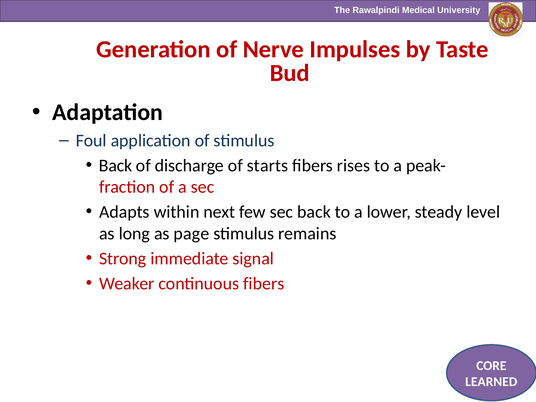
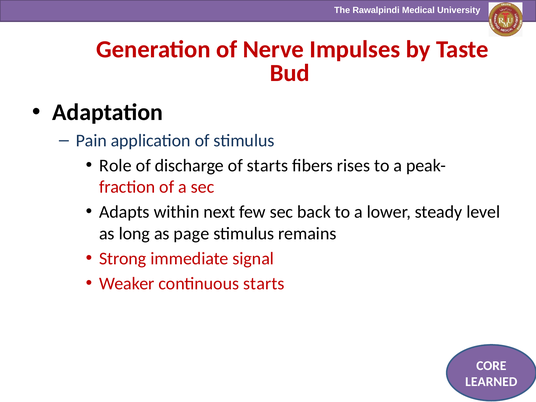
Foul: Foul -> Pain (91, 141)
Back: Back -> Role (115, 166)
continuous fibers: fibers -> starts (264, 284)
